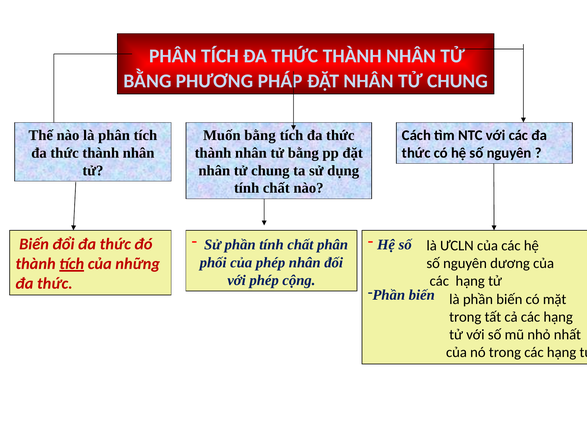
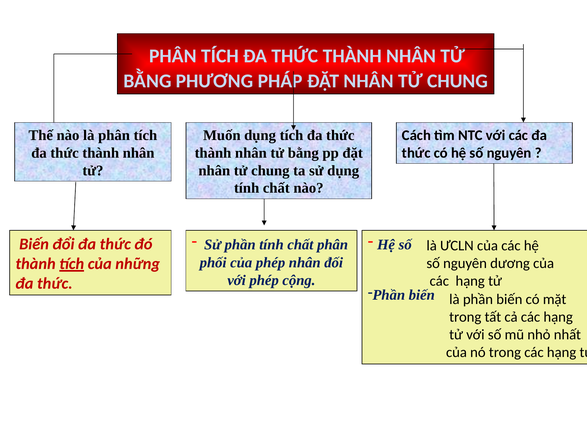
Muốn bằng: bằng -> dụng (260, 135)
